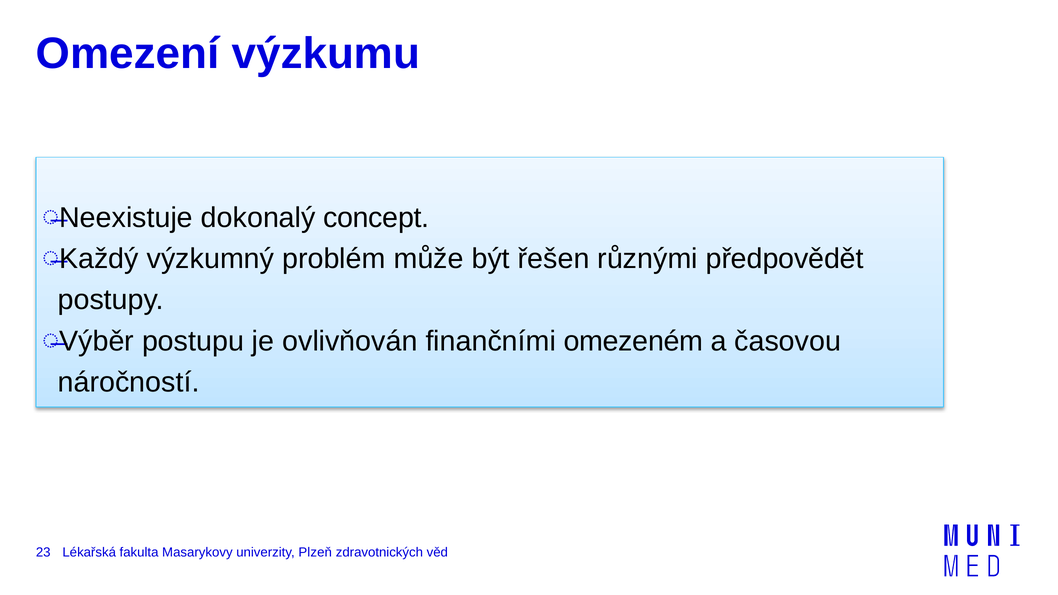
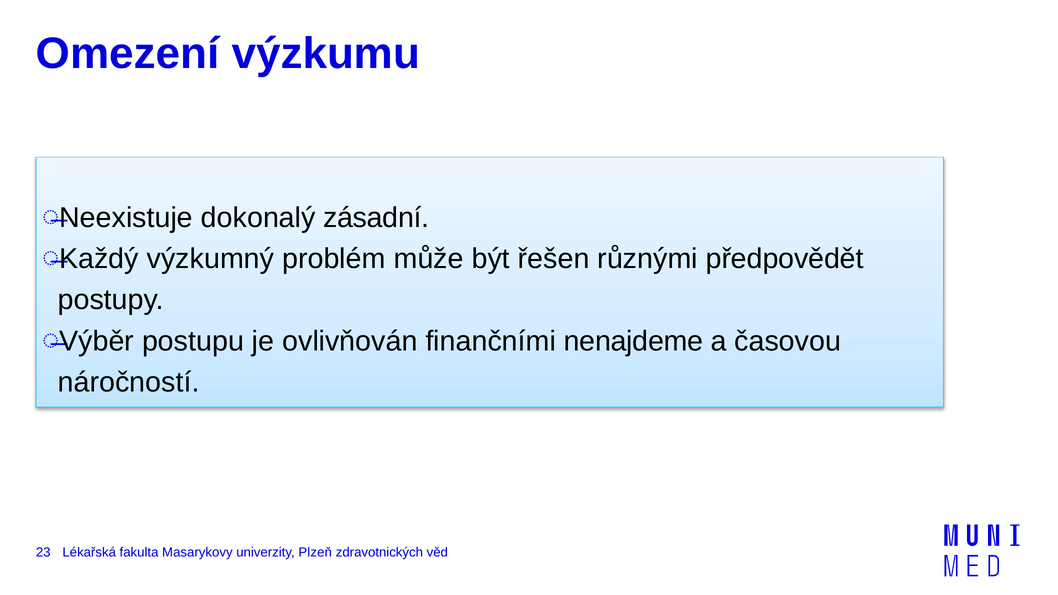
concept: concept -> zásadní (376, 218)
omezeném: omezeném -> nenajdeme (633, 341)
